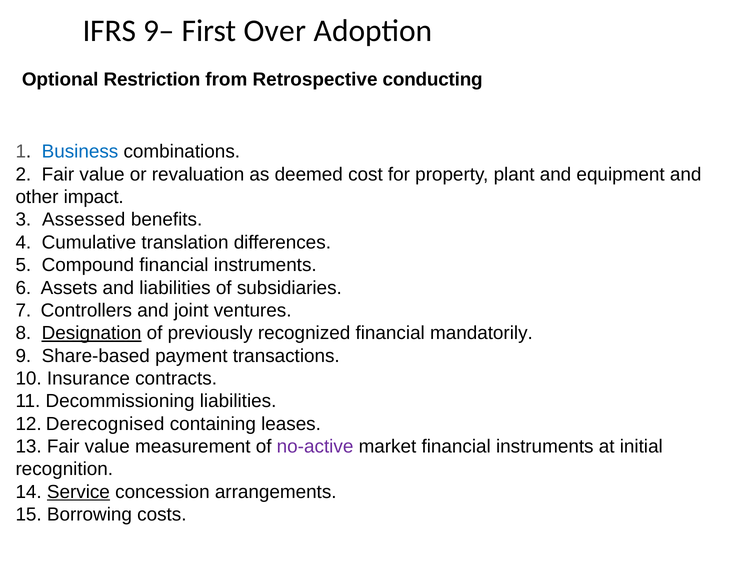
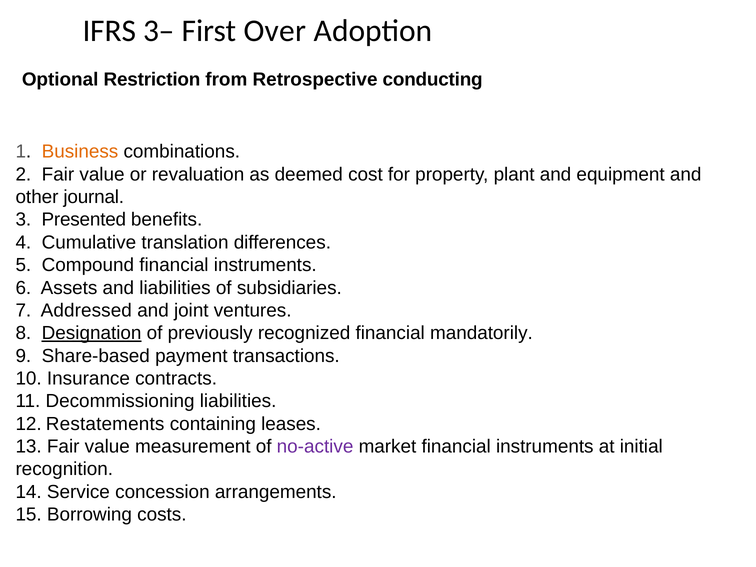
9–: 9– -> 3– (159, 31)
Business colour: blue -> orange (80, 152)
impact: impact -> journal (94, 197)
Assessed: Assessed -> Presented (84, 220)
Controllers: Controllers -> Addressed (86, 310)
Derecognised: Derecognised -> Restatements (105, 424)
Service underline: present -> none (78, 492)
